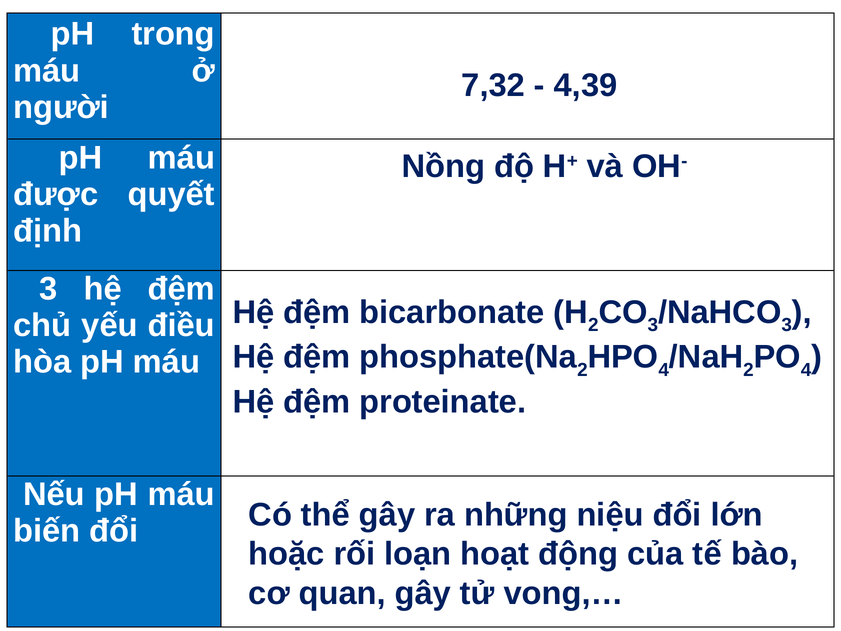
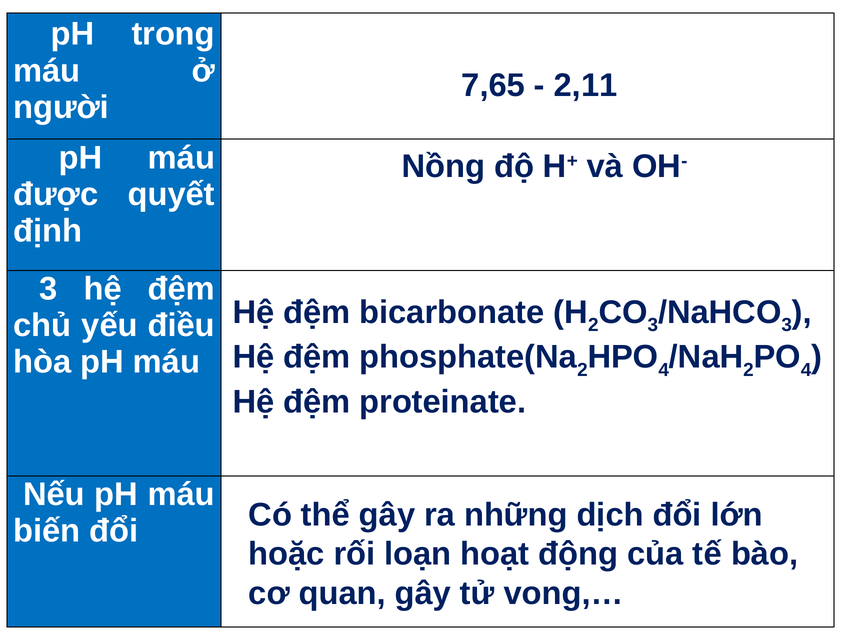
7,32: 7,32 -> 7,65 (493, 86)
4,39: 4,39 -> 2,11 (586, 86)
niệu: niệu -> dịch (610, 515)
